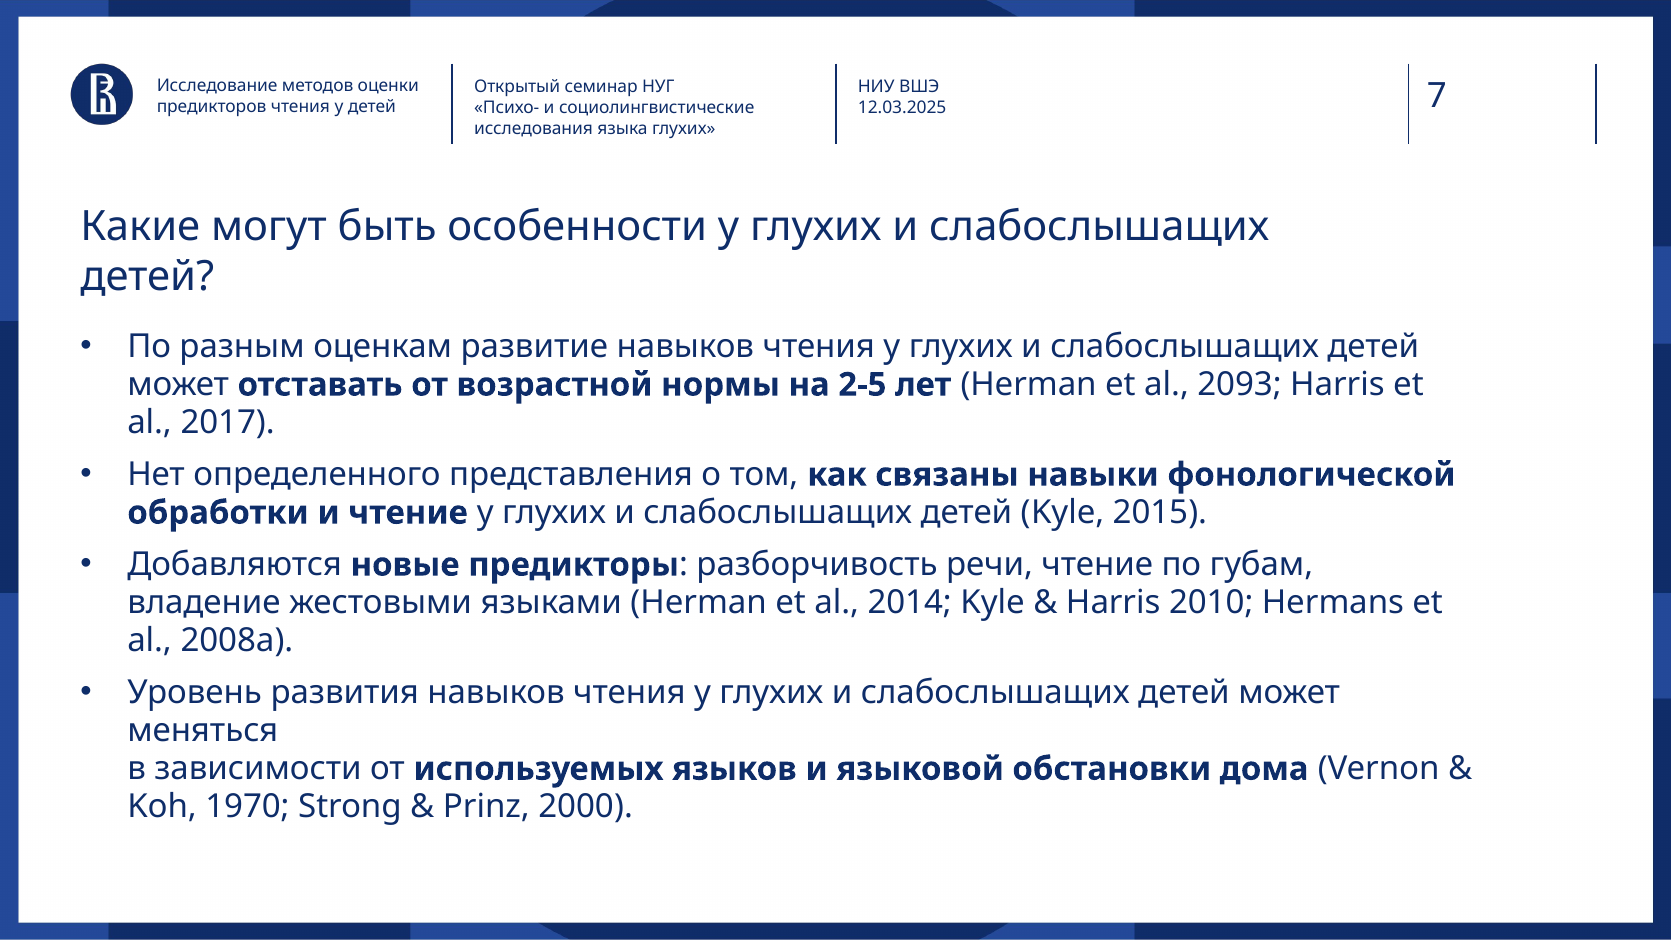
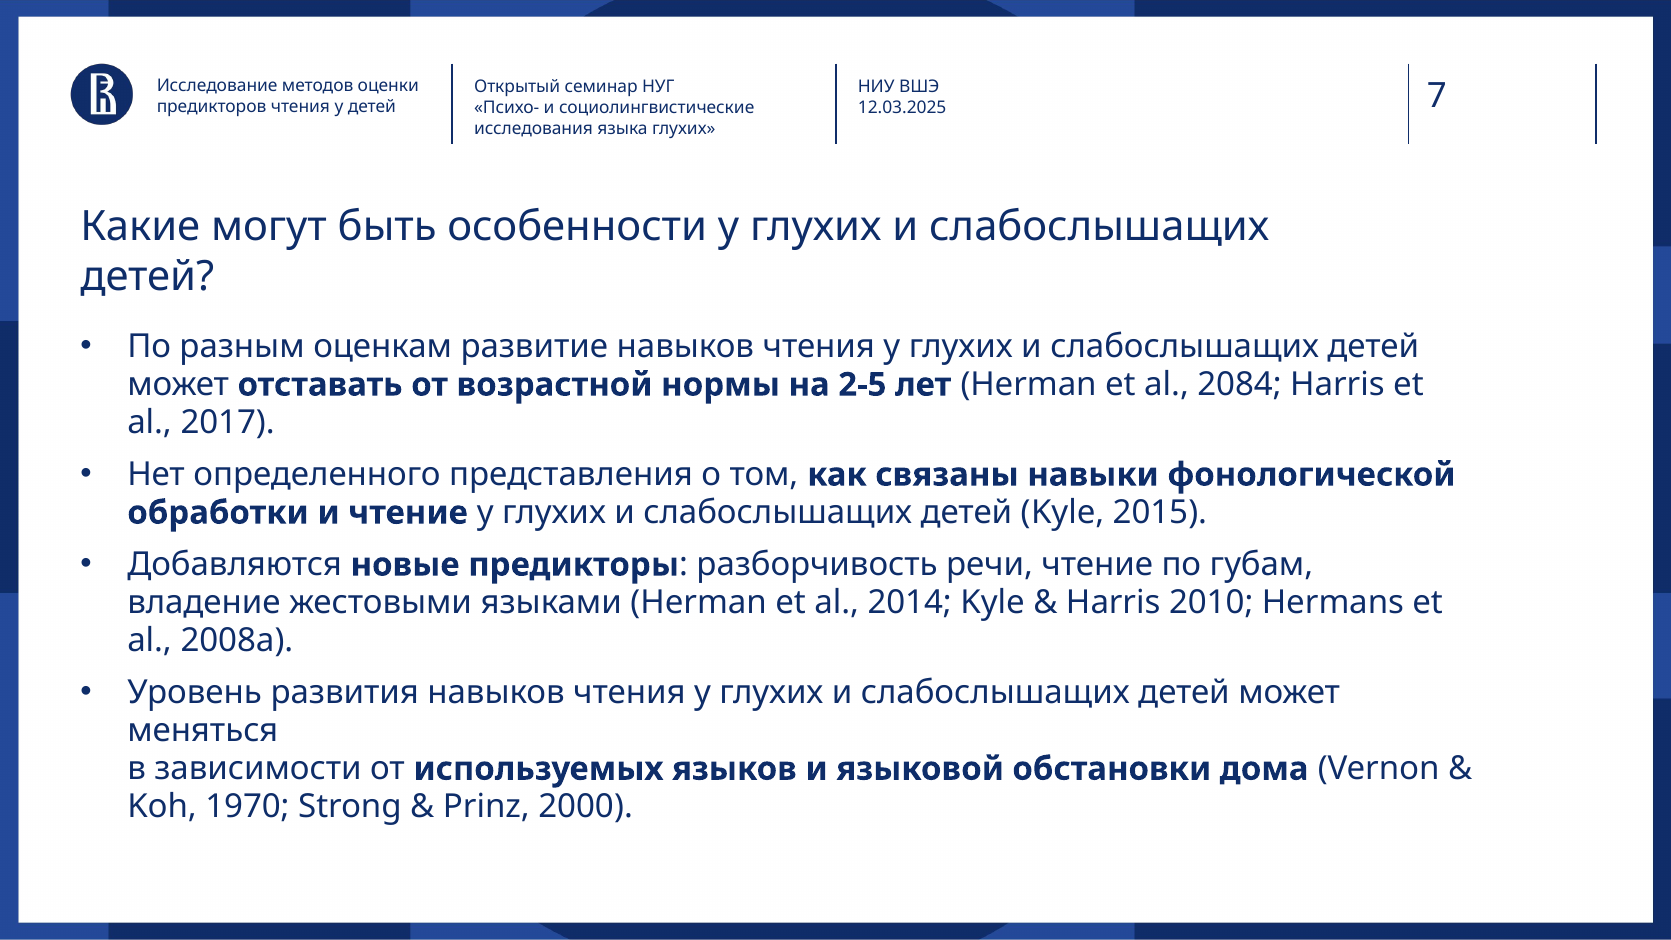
2093: 2093 -> 2084 (1240, 385)
